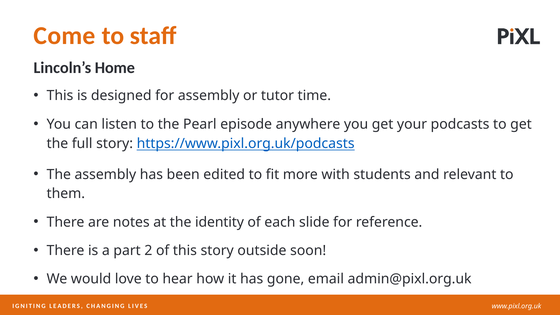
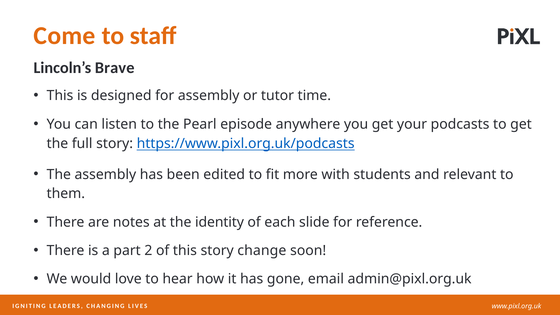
Home: Home -> Brave (115, 68)
outside: outside -> change (262, 251)
